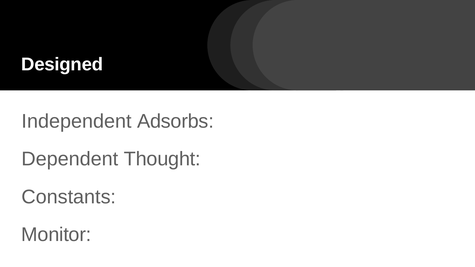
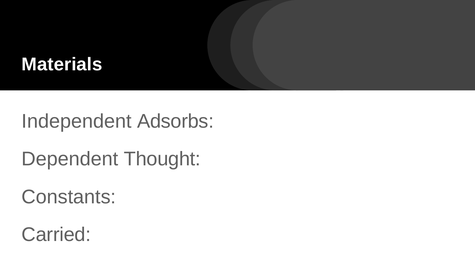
Designed: Designed -> Materials (62, 64)
Monitor: Monitor -> Carried (56, 235)
